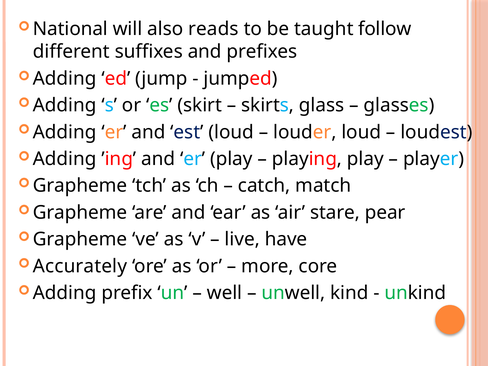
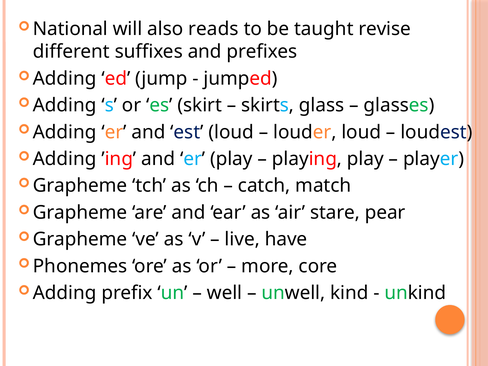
follow: follow -> revise (385, 29)
Accurately: Accurately -> Phonemes (80, 266)
